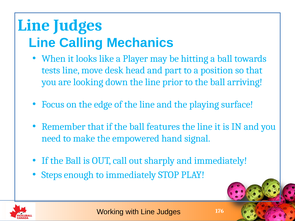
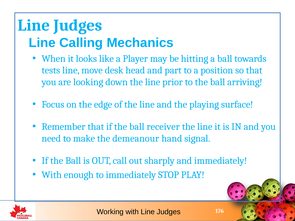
features: features -> receiver (163, 127)
empowered: empowered -> demeanour (136, 139)
Steps: Steps -> With (52, 175)
